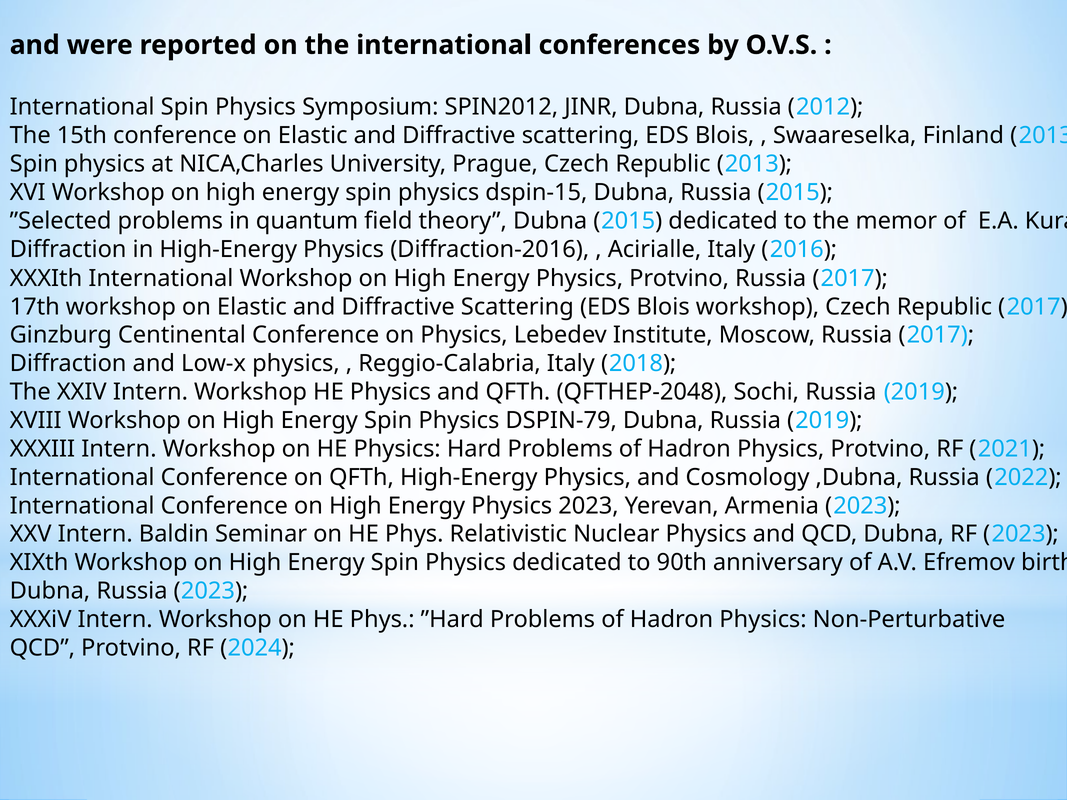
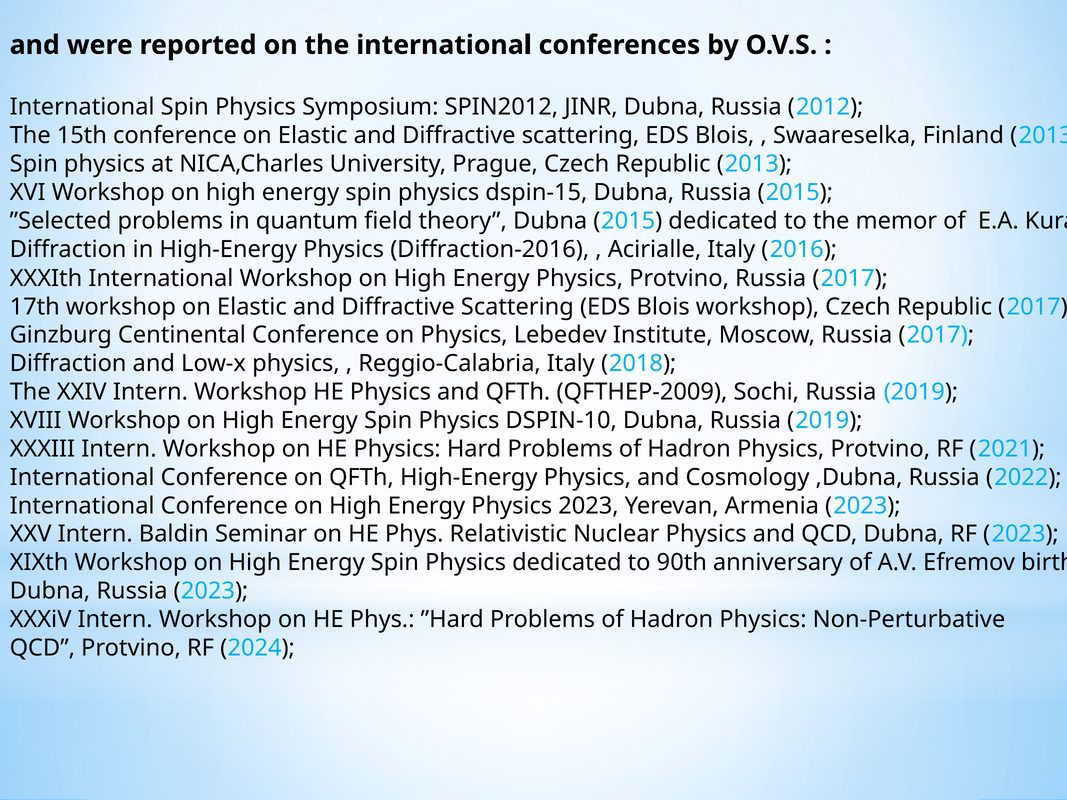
QFTHEP-2048: QFTHEP-2048 -> QFTHEP-2009 (642, 392)
DSPIN-79: DSPIN-79 -> DSPIN-10 (561, 421)
